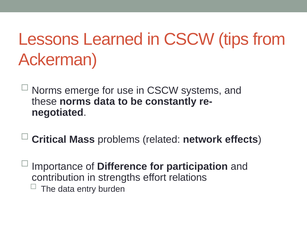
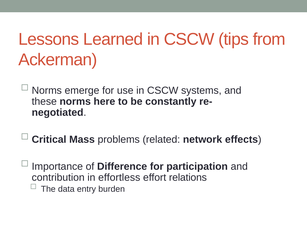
norms data: data -> here (104, 102)
strengths: strengths -> effortless (119, 178)
